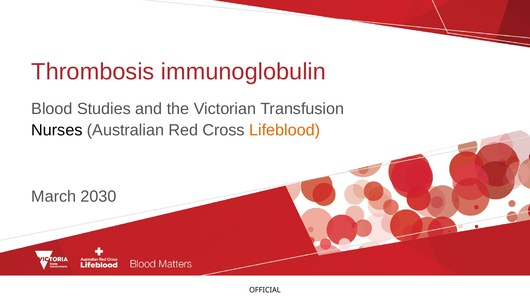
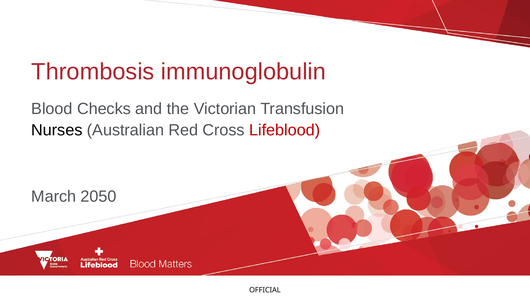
Studies: Studies -> Checks (104, 109)
Lifeblood colour: orange -> red (285, 130)
2030: 2030 -> 2050 (99, 196)
